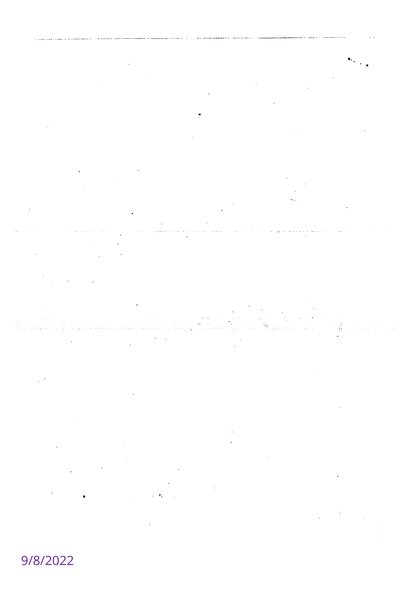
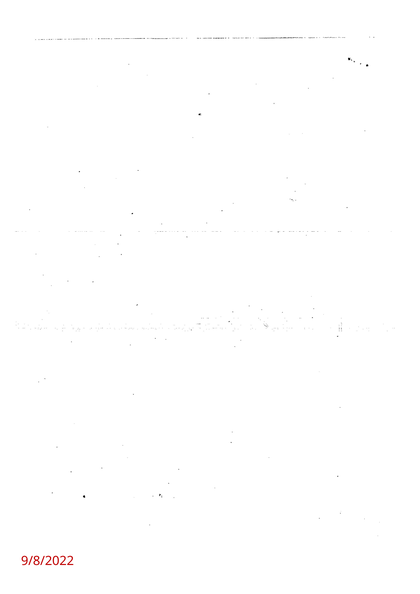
9/8/2022 colour: purple -> red (47, 561)
